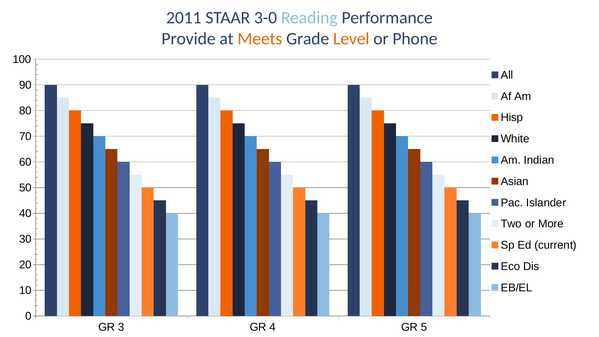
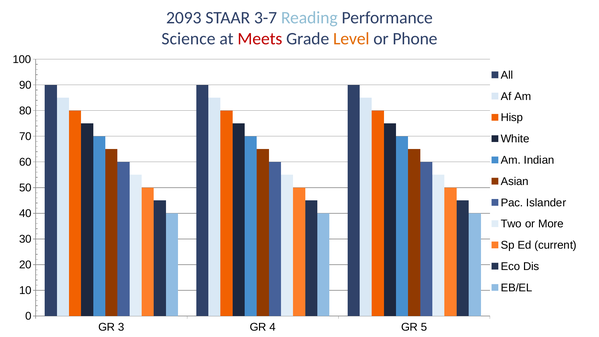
2011: 2011 -> 2093 (184, 18)
3-0: 3-0 -> 3-7 (266, 18)
Provide: Provide -> Science (188, 39)
Meets colour: orange -> red (260, 39)
